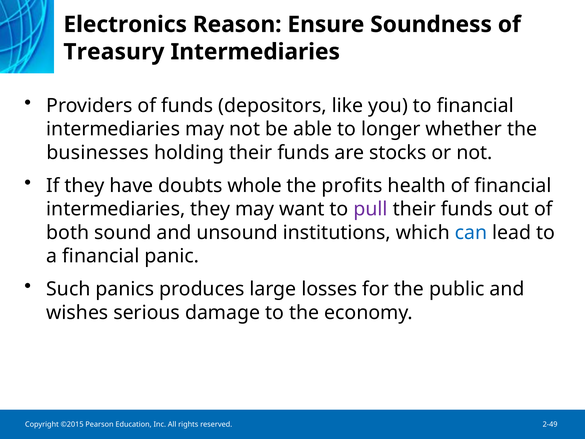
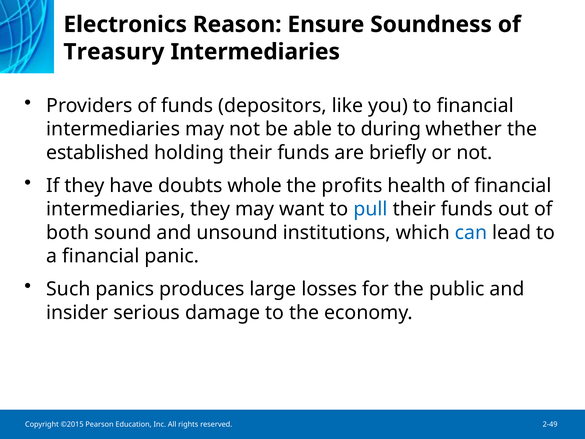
longer: longer -> during (391, 129)
businesses: businesses -> established (98, 153)
stocks: stocks -> briefly (398, 153)
pull colour: purple -> blue (371, 209)
wishes: wishes -> insider (77, 312)
